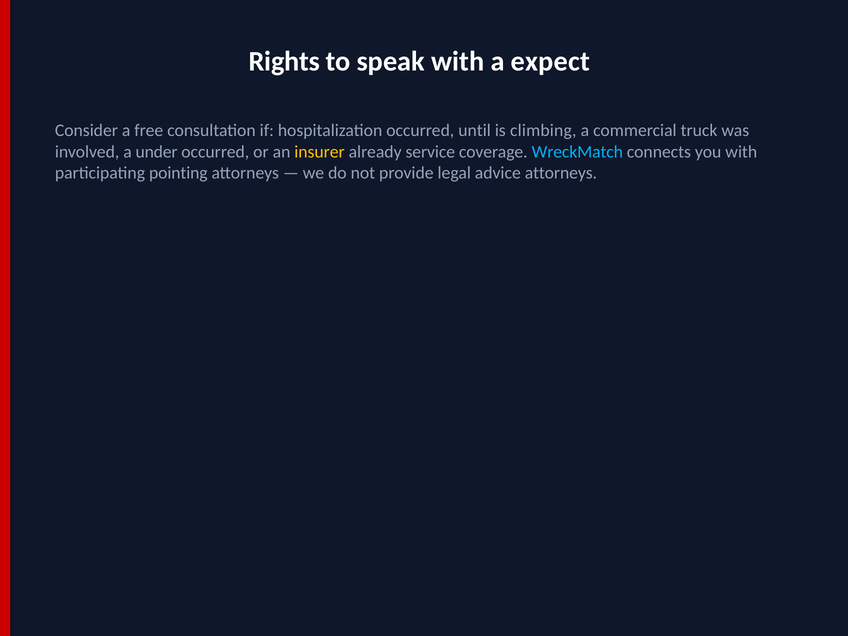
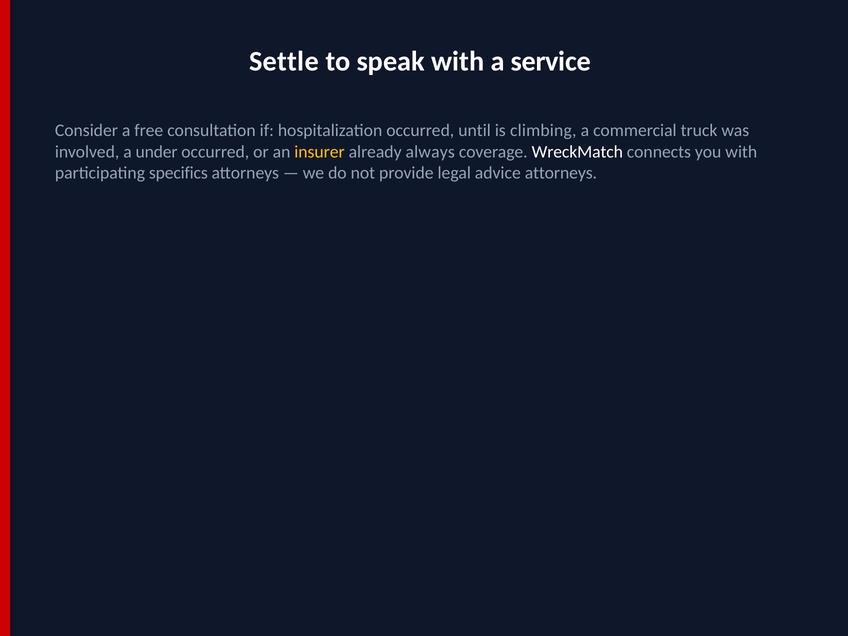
Rights: Rights -> Settle (284, 61)
expect: expect -> service (551, 61)
service: service -> always (430, 152)
WreckMatch colour: light blue -> white (577, 152)
pointing: pointing -> specifics (178, 173)
